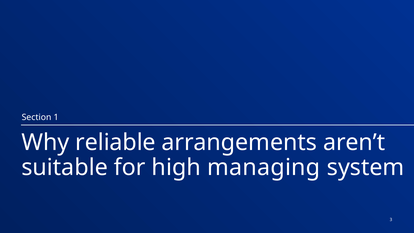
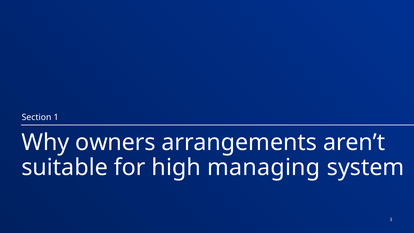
reliable: reliable -> owners (115, 142)
